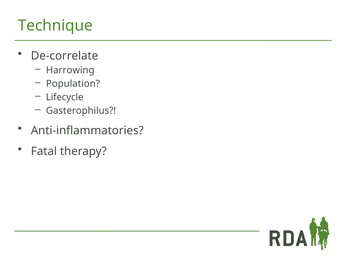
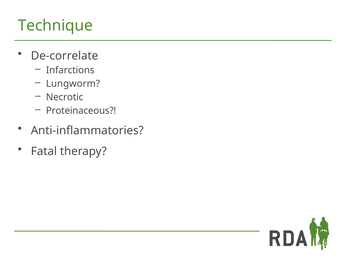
Harrowing: Harrowing -> Infarctions (70, 70)
Population: Population -> Lungworm (73, 84)
Lifecycle: Lifecycle -> Necrotic (65, 97)
Gasterophilus: Gasterophilus -> Proteinaceous (81, 110)
